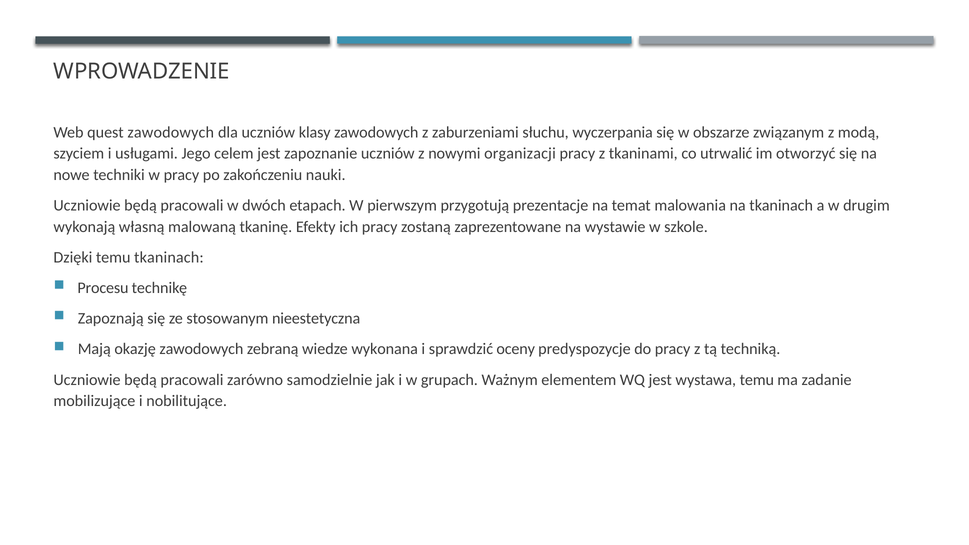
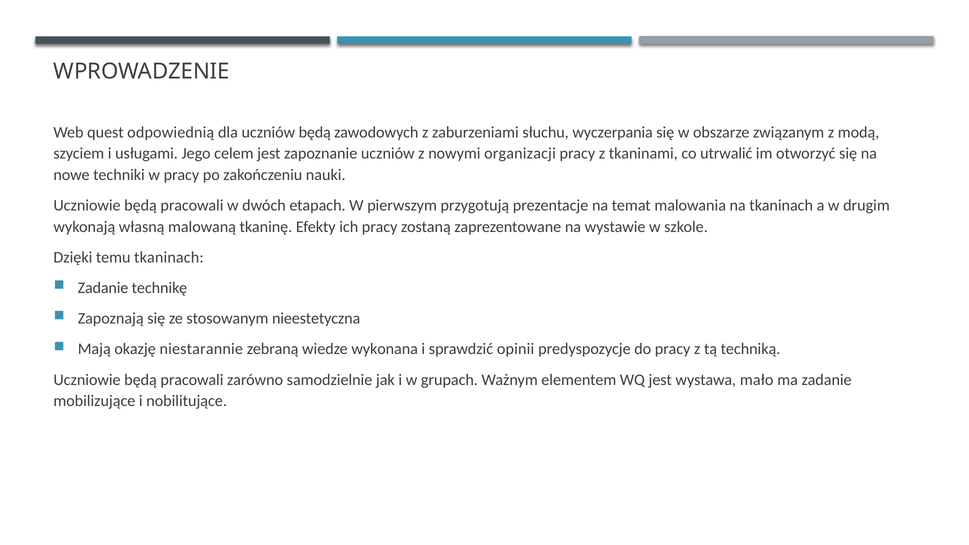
quest zawodowych: zawodowych -> odpowiednią (171, 132)
uczniów klasy: klasy -> będą (315, 132)
Procesu: Procesu -> Zadanie (103, 288)
okazję zawodowych: zawodowych -> niestarannie (201, 349)
oceny: oceny -> opinii (516, 349)
wystawa temu: temu -> mało (757, 380)
